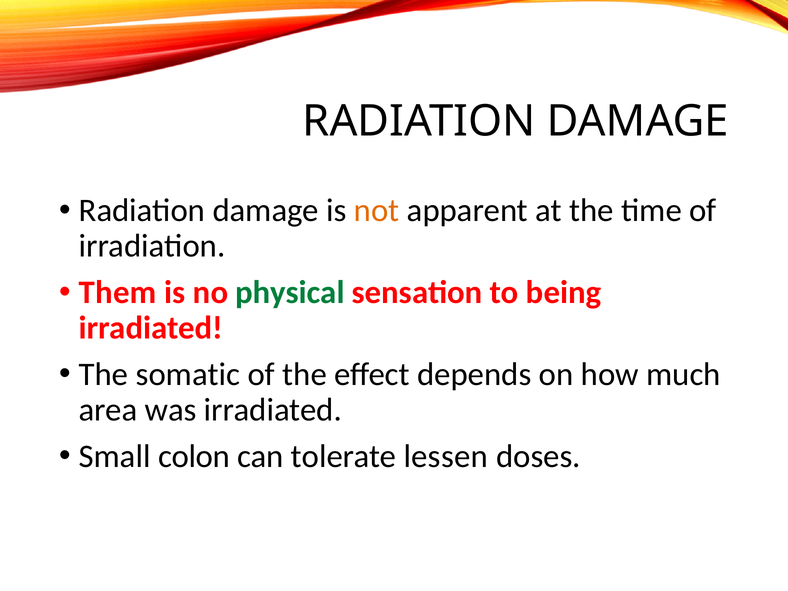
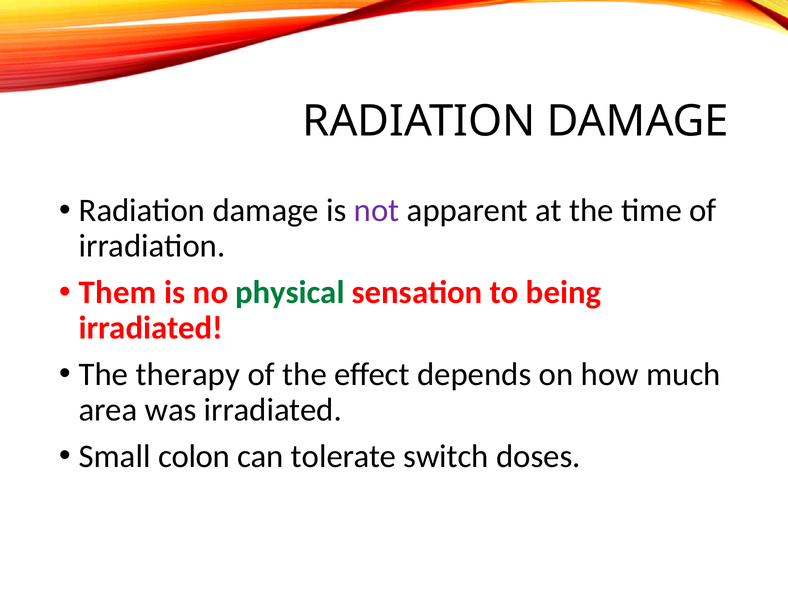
not colour: orange -> purple (377, 211)
somatic: somatic -> therapy (188, 374)
lessen: lessen -> switch (446, 456)
